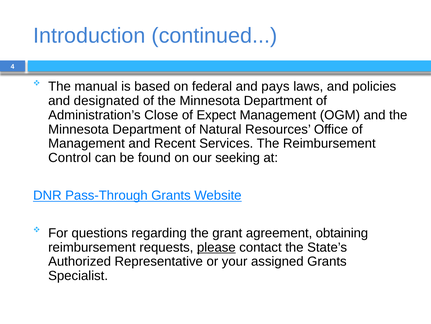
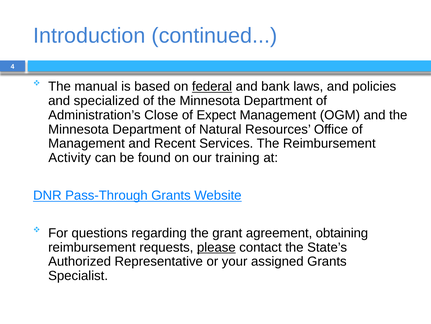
federal underline: none -> present (212, 86)
pays: pays -> bank (275, 86)
designated: designated -> specialized (107, 101)
Control: Control -> Activity (70, 157)
seeking: seeking -> training (237, 157)
